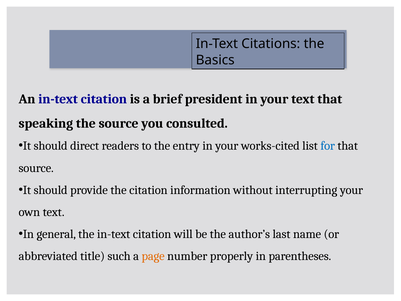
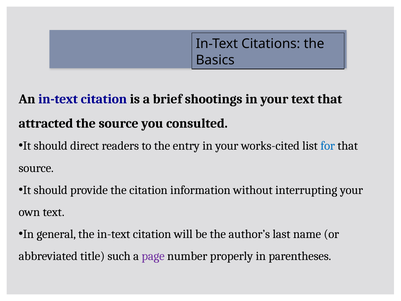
president: president -> shootings (214, 99)
speaking: speaking -> attracted (46, 123)
page colour: orange -> purple (153, 256)
